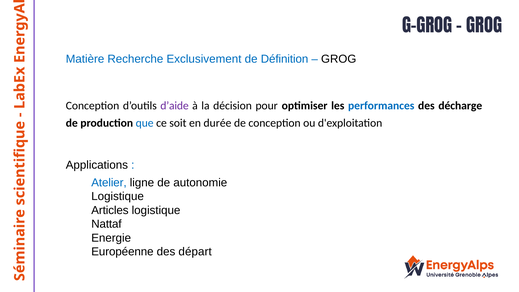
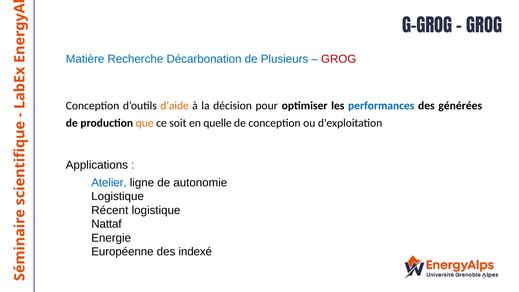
Exclusivement: Exclusivement -> Décarbonation (204, 59)
Définition: Définition -> Plusieurs (285, 59)
GROG colour: black -> red (339, 59)
d’aide colour: purple -> orange (175, 106)
décharge: décharge -> générées (460, 106)
que colour: blue -> orange (145, 123)
durée: durée -> quelle (218, 123)
Articles: Articles -> Récent (110, 210)
départ: départ -> indexé (195, 252)
